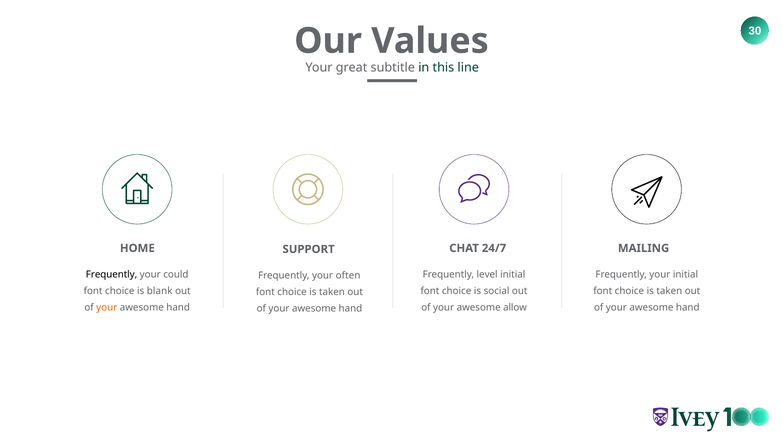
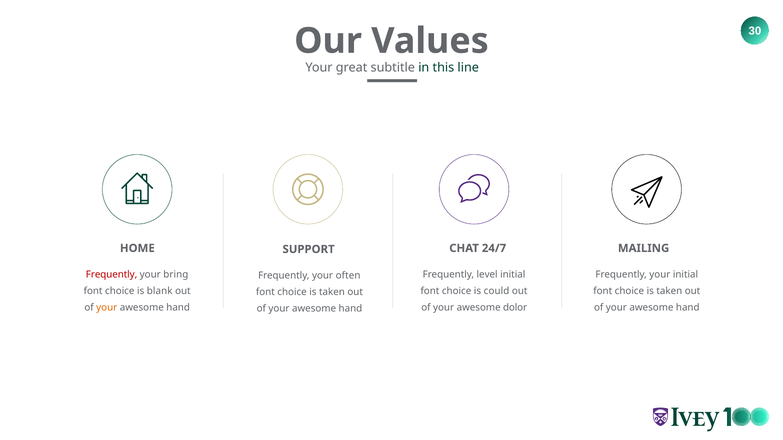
Frequently colour: black -> red (112, 275)
could: could -> bring (176, 275)
social: social -> could (497, 291)
allow: allow -> dolor (515, 308)
